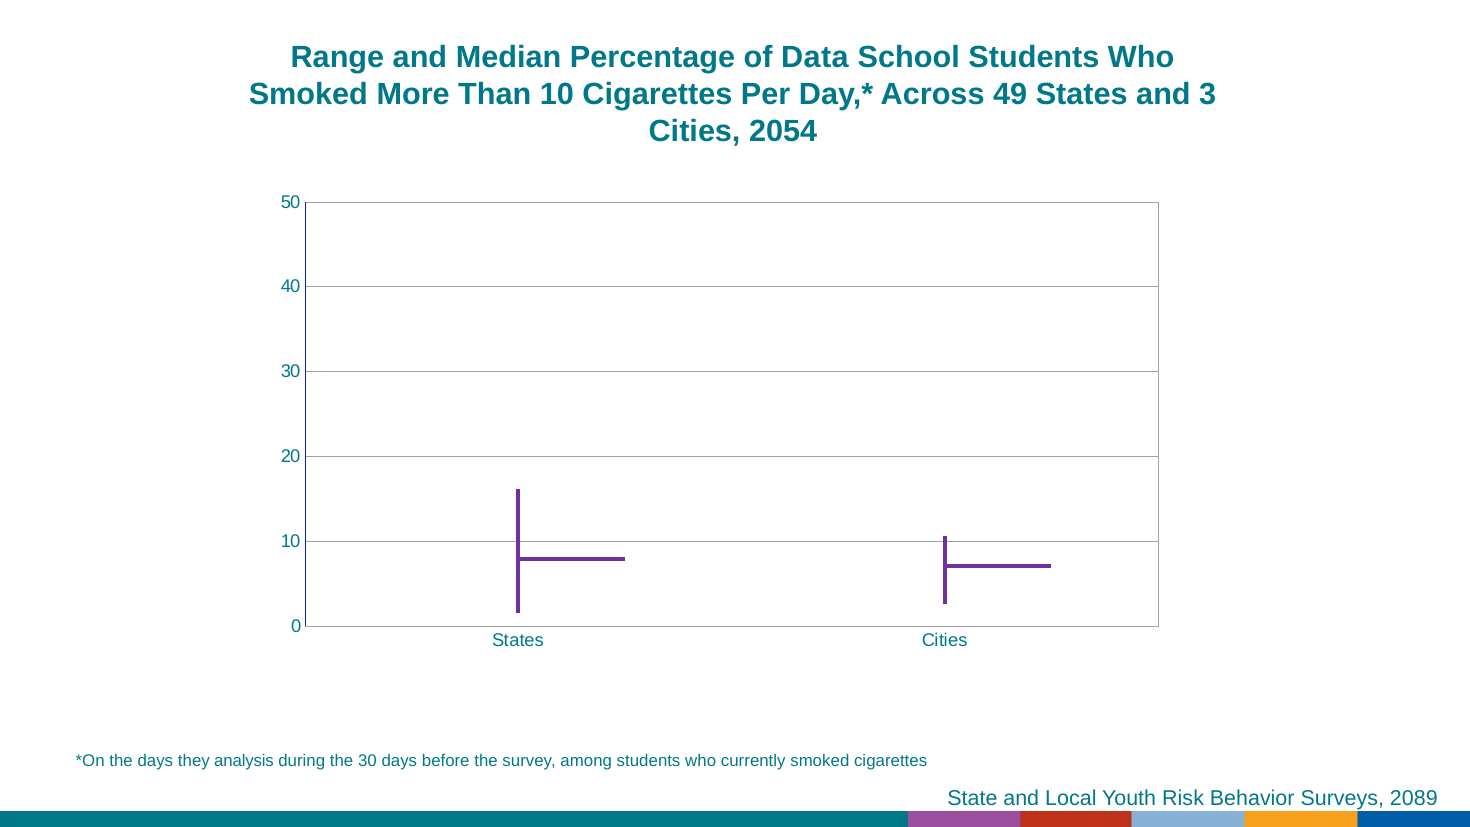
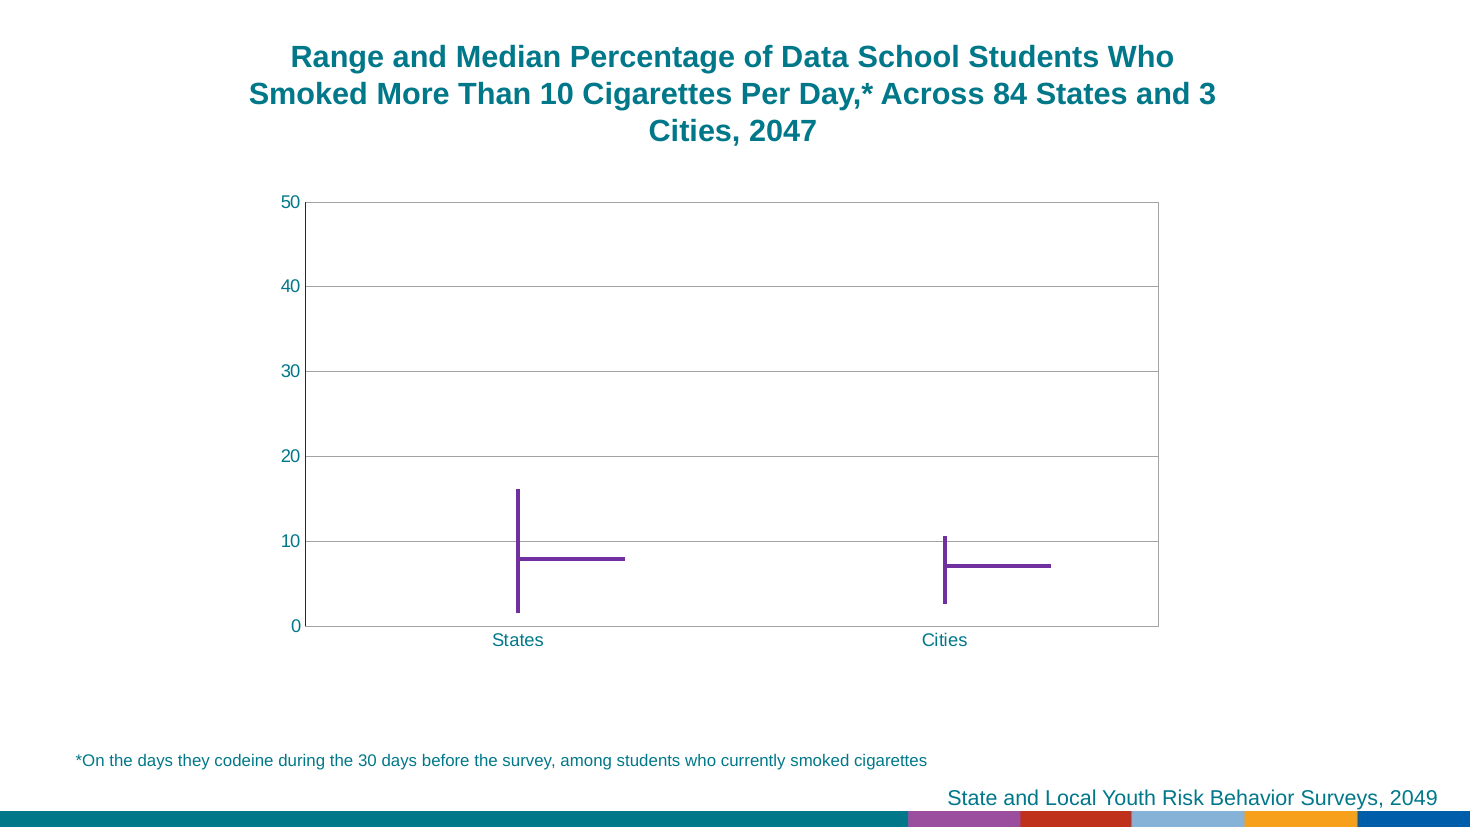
49: 49 -> 84 (1010, 94)
2054: 2054 -> 2047 (783, 131)
analysis: analysis -> codeine (244, 761)
2089: 2089 -> 2049 (1414, 798)
